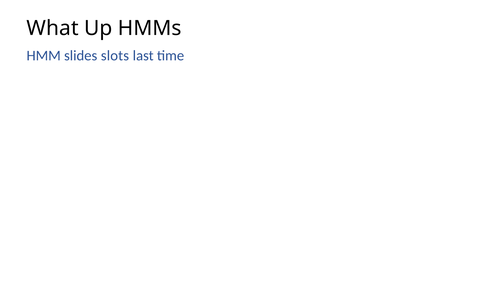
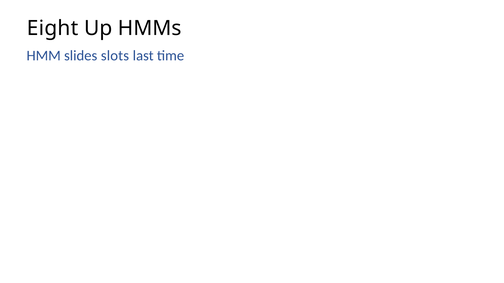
What: What -> Eight (53, 28)
